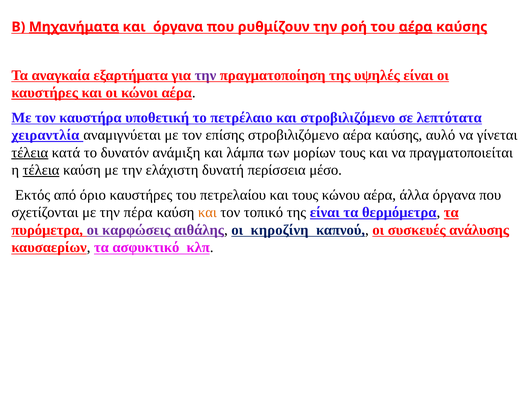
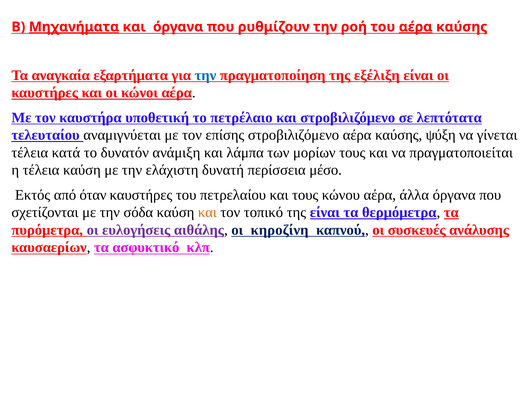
την colour: purple -> blue (205, 75)
υψηλές: υψηλές -> εξέλιξη (377, 75)
χειραντλία: χειραντλία -> τελευταίου (46, 135)
αυλό: αυλό -> ψύξη (441, 135)
τέλεια underline: present -> none (30, 153)
τέλεια underline: present -> none (41, 170)
όριο: όριο -> όταν (93, 195)
πέρα: πέρα -> σόδα (138, 212)
καρφώσεις: καρφώσεις -> ευλογήσεις (136, 230)
